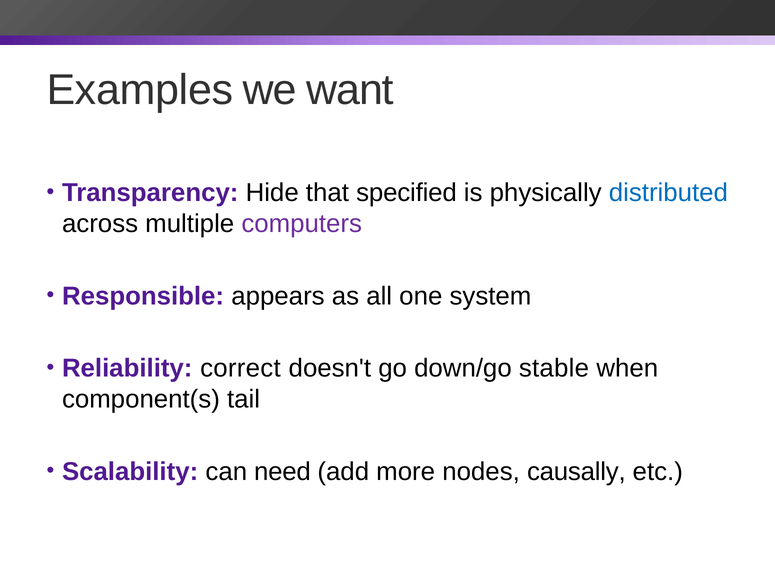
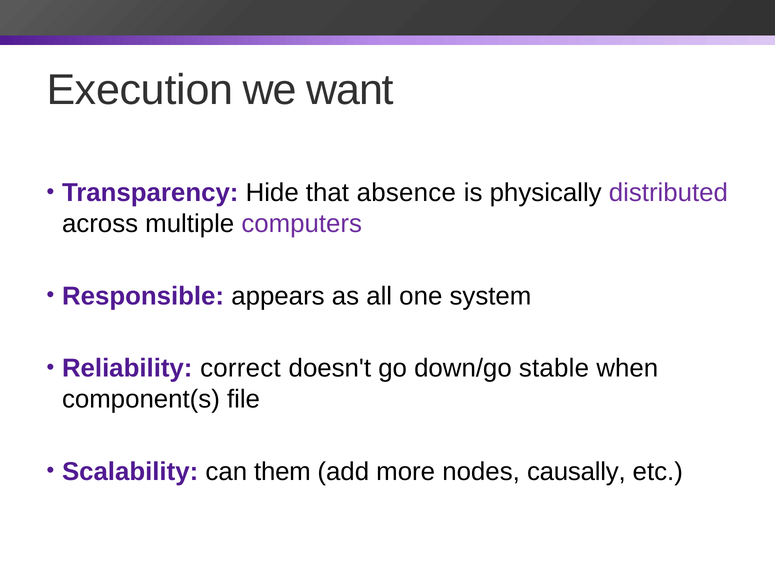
Examples: Examples -> Execution (140, 90)
specified: specified -> absence (406, 193)
distributed colour: blue -> purple (668, 193)
tail: tail -> file (243, 400)
need: need -> them (282, 472)
